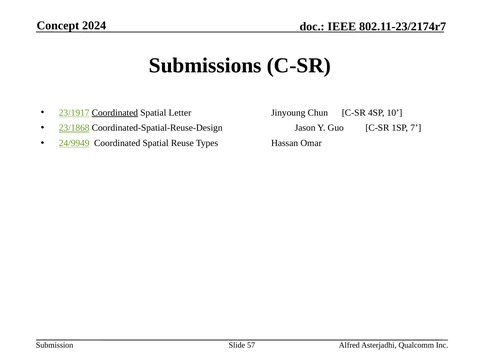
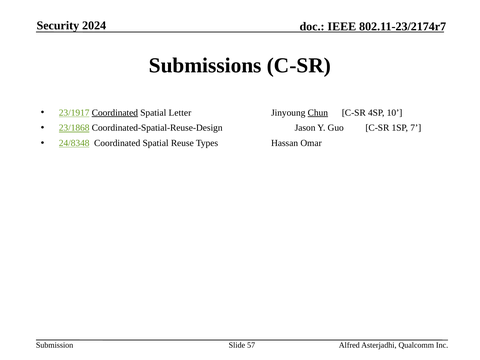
Concept: Concept -> Security (58, 25)
Chun underline: none -> present (318, 113)
24/9949: 24/9949 -> 24/8348 (74, 143)
